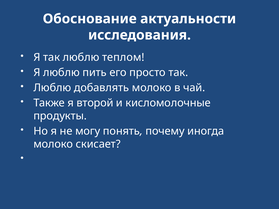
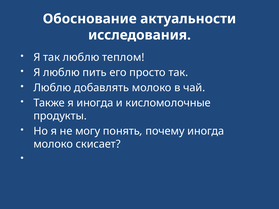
я второй: второй -> иногда (95, 103)
